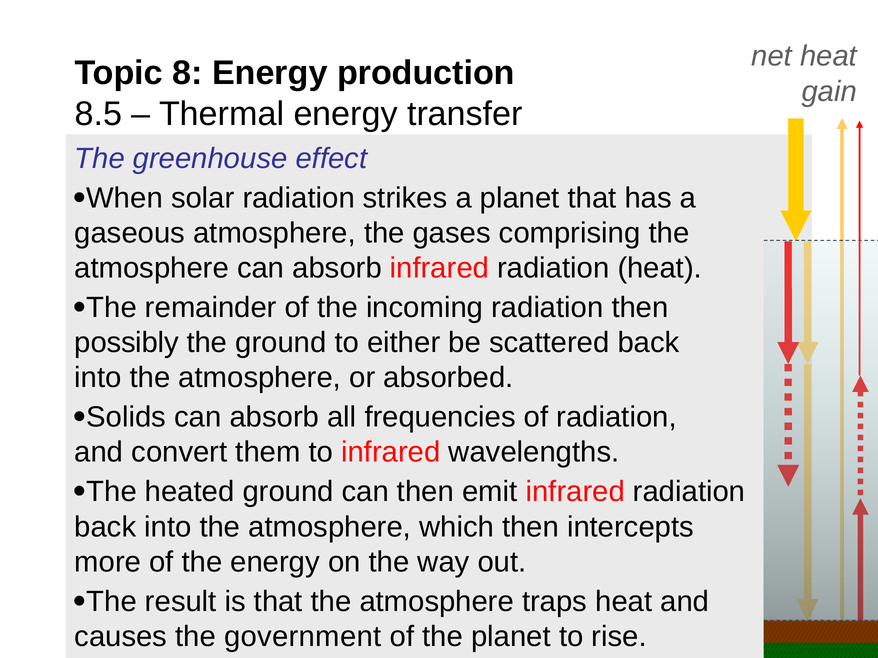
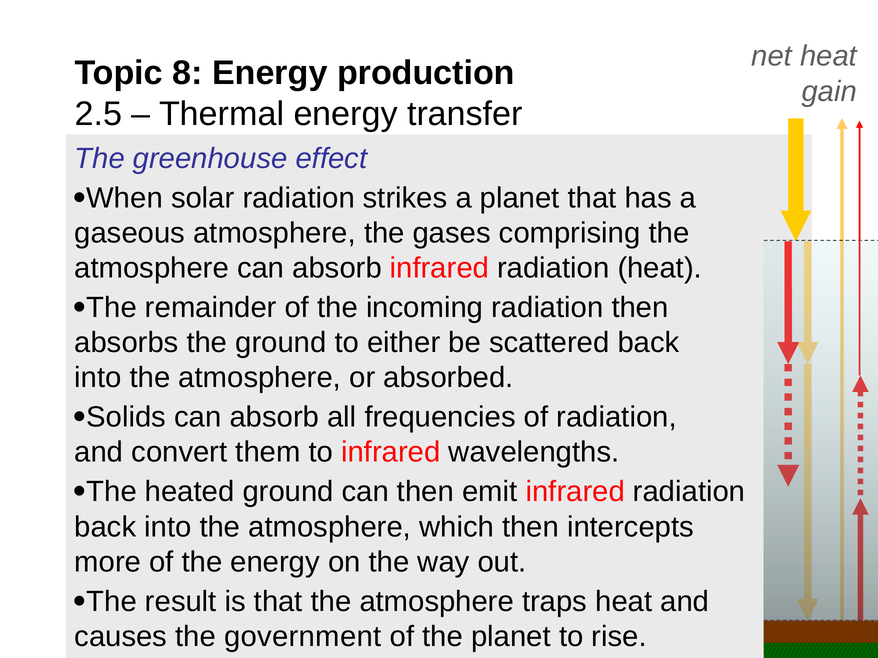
8.5: 8.5 -> 2.5 (98, 114)
possibly: possibly -> absorbs (126, 343)
